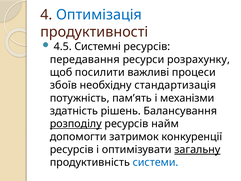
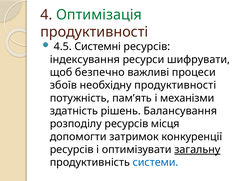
Оптимізація colour: blue -> green (99, 15)
передавання: передавання -> індексування (85, 59)
розрахунку: розрахунку -> шифрувати (199, 59)
посилити: посилити -> безпечно (100, 72)
необхідну стандартизація: стандартизація -> продуктивності (175, 85)
розподілу underline: present -> none (76, 124)
найм: найм -> місця (165, 124)
